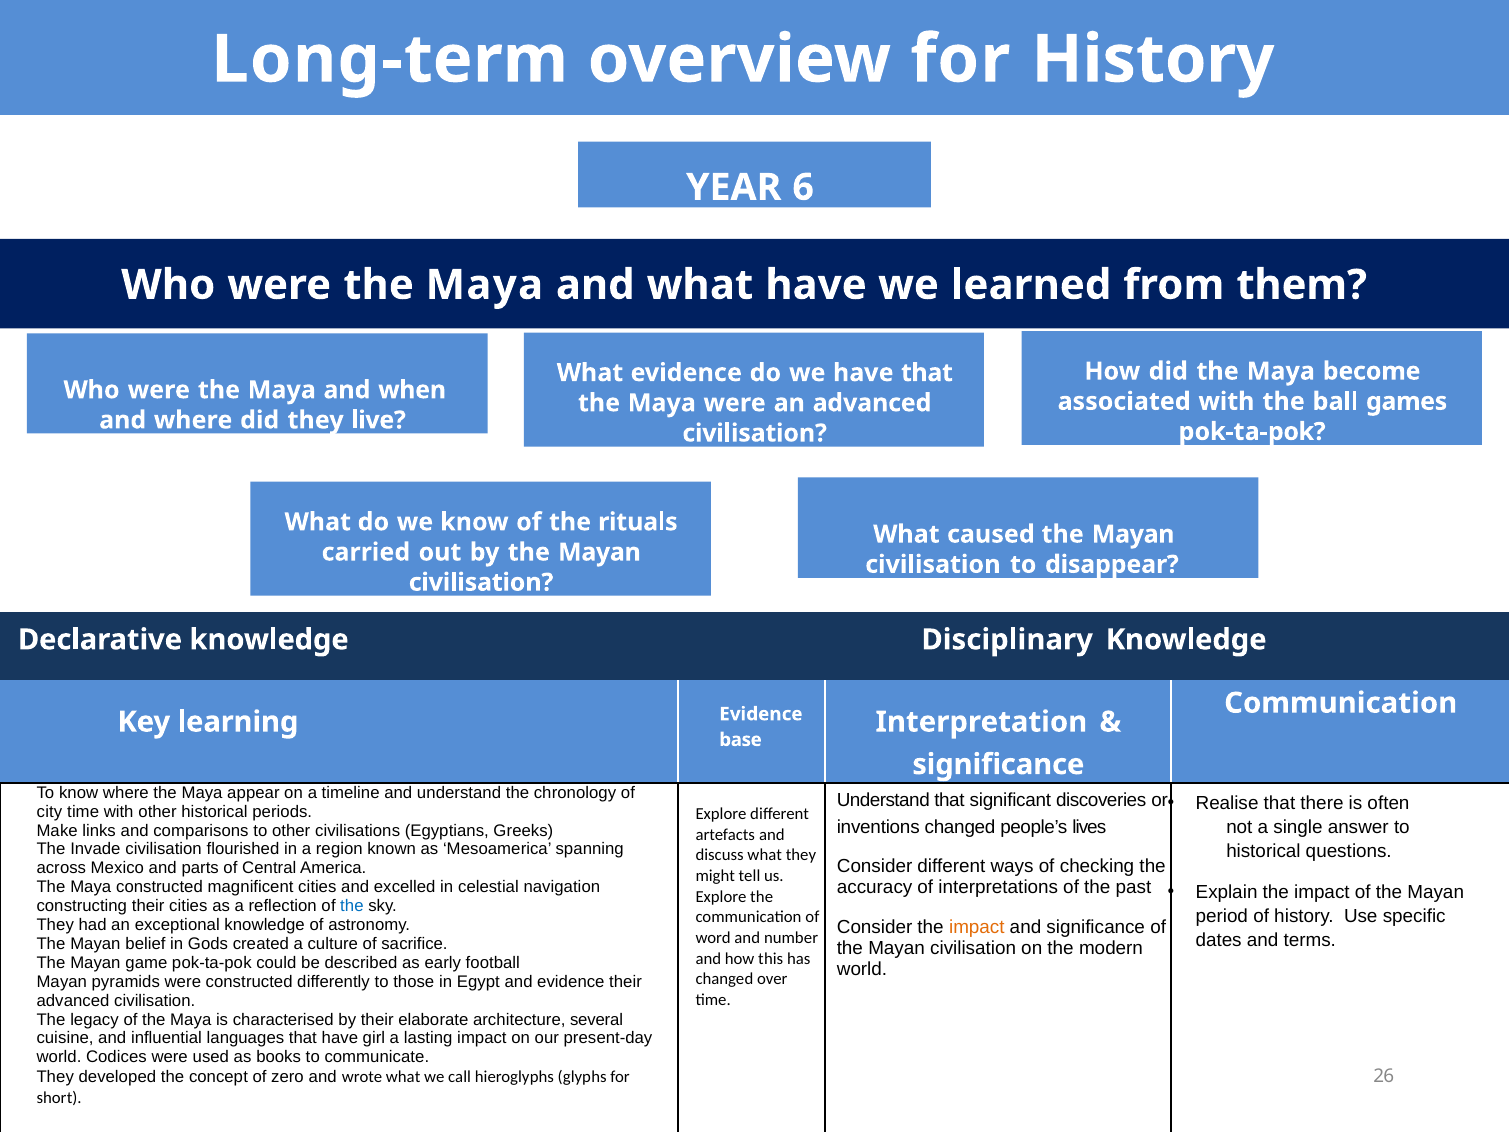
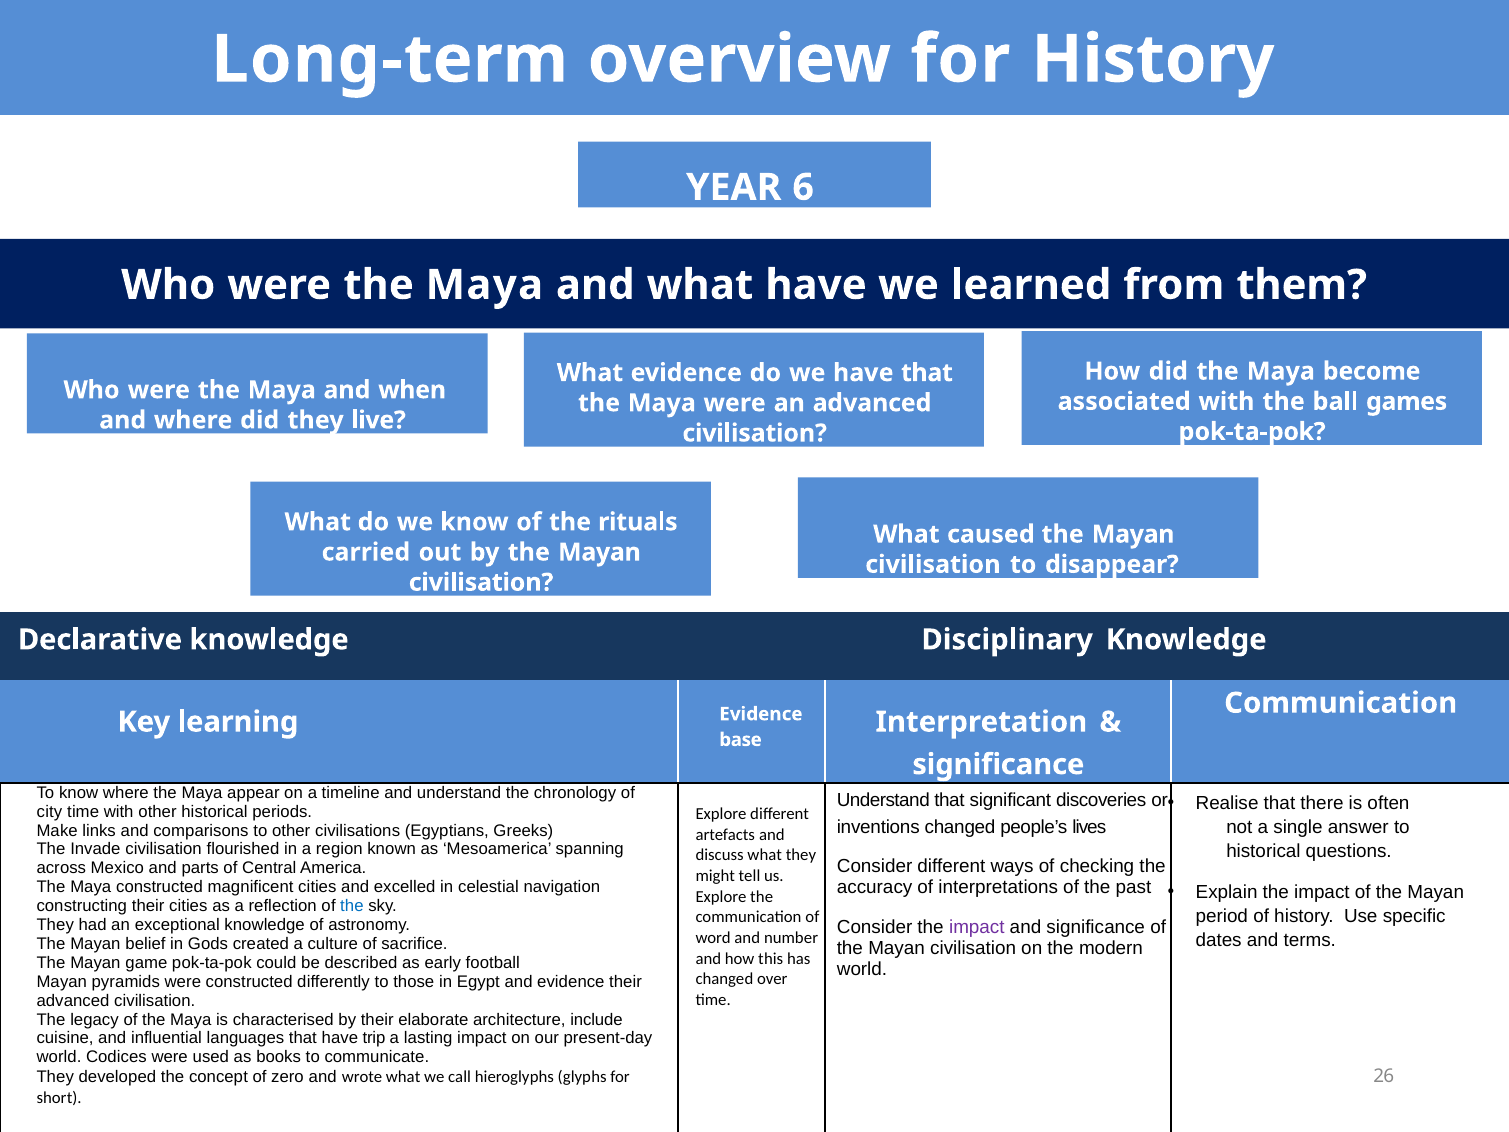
impact colour: orange -> purple (977, 927)
several: several -> include (596, 1019)
girl: girl -> trip (374, 1038)
